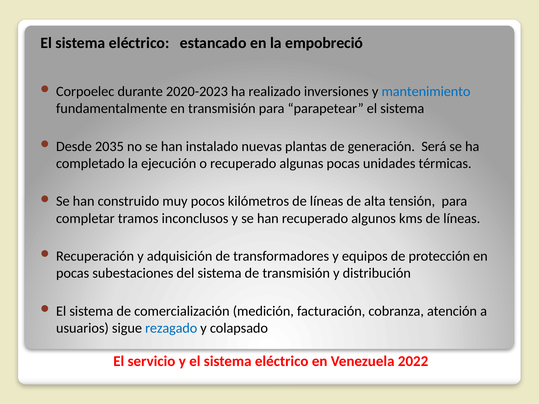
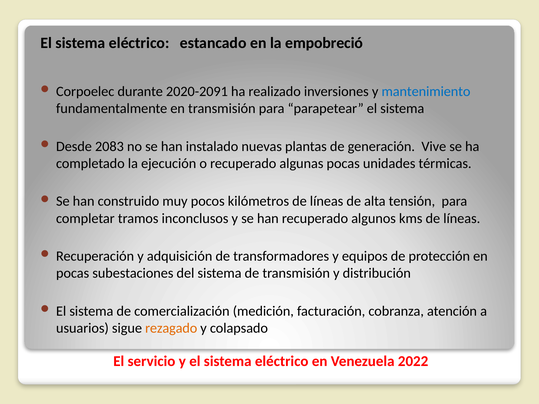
2020-2023: 2020-2023 -> 2020-2091 (197, 92)
2035: 2035 -> 2083 (109, 146)
Será: Será -> Vive (434, 146)
rezagado colour: blue -> orange (171, 328)
